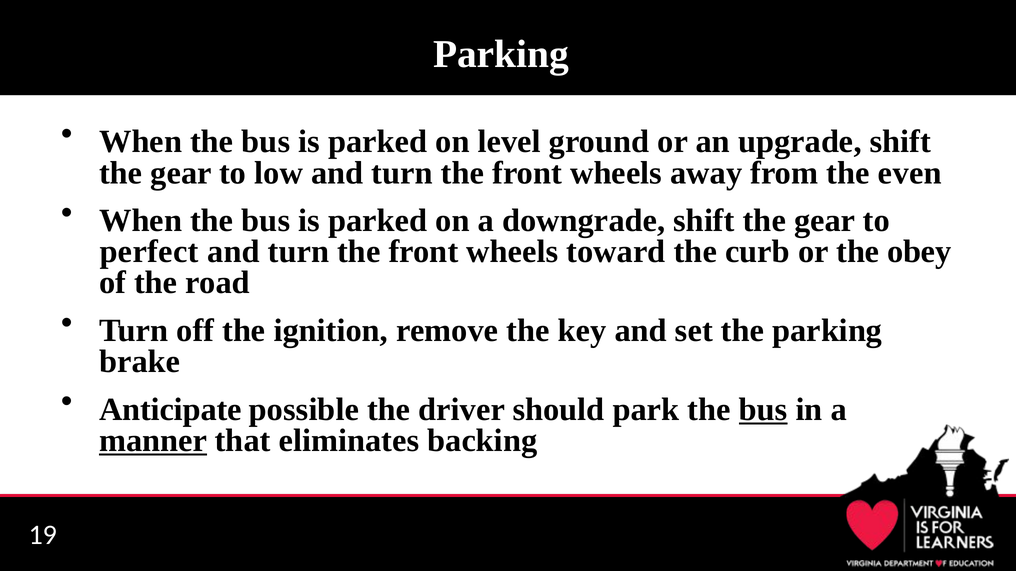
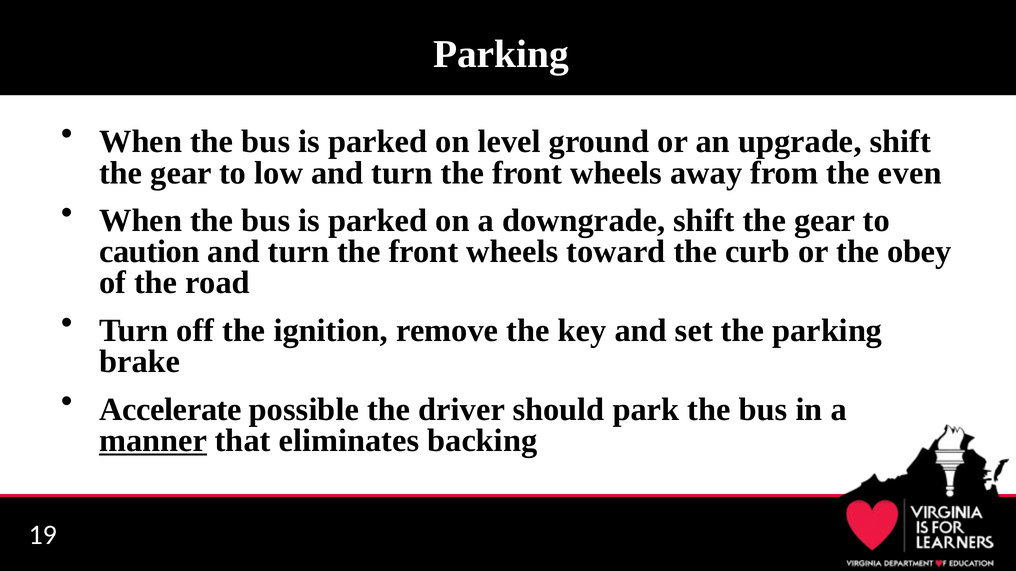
perfect: perfect -> caution (149, 252)
Anticipate: Anticipate -> Accelerate (170, 410)
bus underline: present -> none (763, 410)
